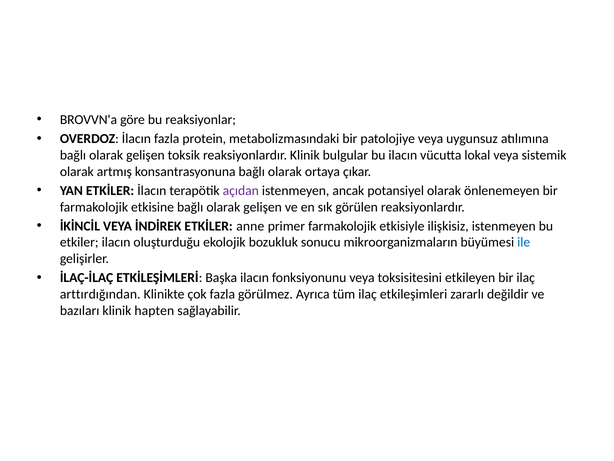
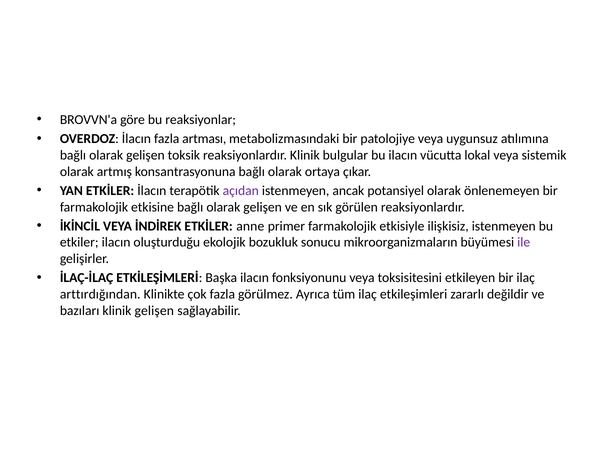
protein: protein -> artması (204, 139)
ile colour: blue -> purple (524, 242)
klinik hapten: hapten -> gelişen (154, 310)
